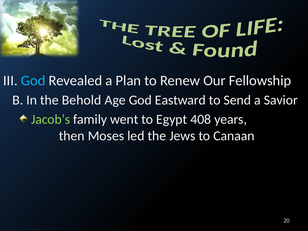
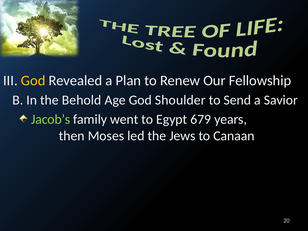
God colour: light blue -> yellow (33, 81)
Eastward: Eastward -> Shoulder (180, 100)
408: 408 -> 679 (201, 119)
